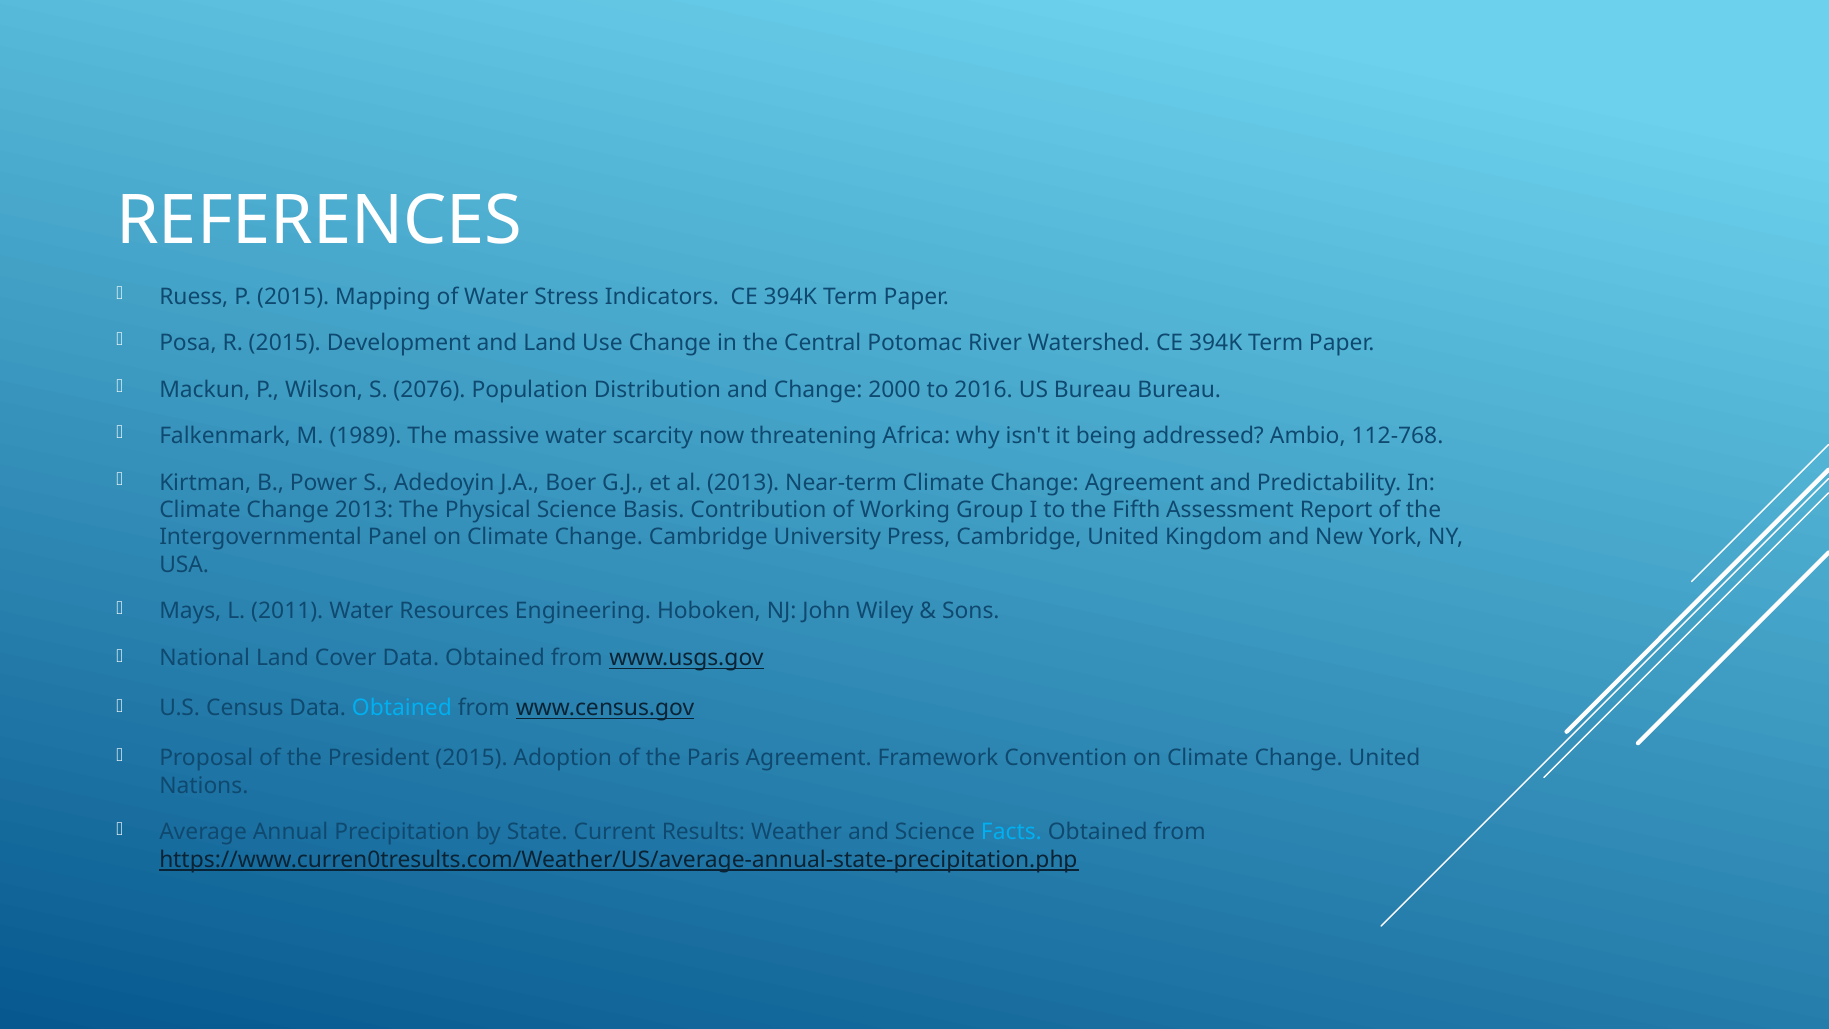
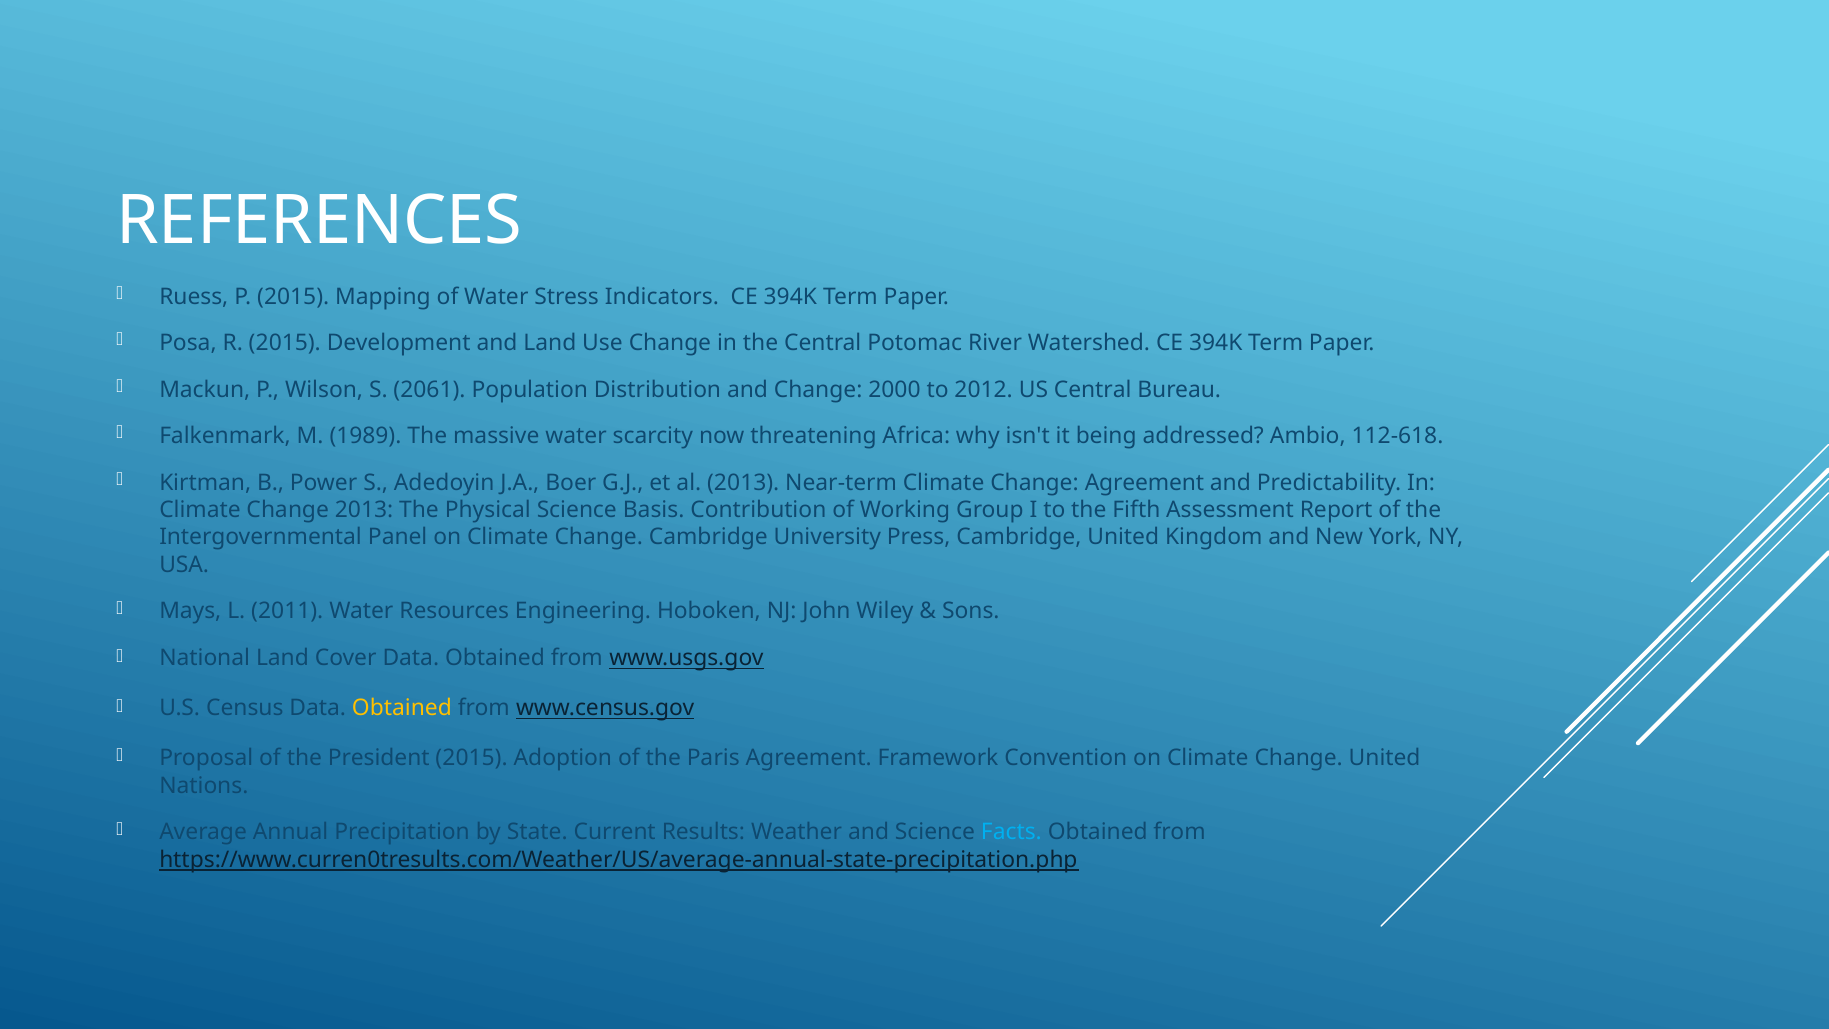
2076: 2076 -> 2061 (430, 389)
2016: 2016 -> 2012 (984, 389)
US Bureau: Bureau -> Central (1093, 389)
112-768: 112-768 -> 112-618 (1398, 436)
Obtained colour: light blue -> yellow (402, 708)
